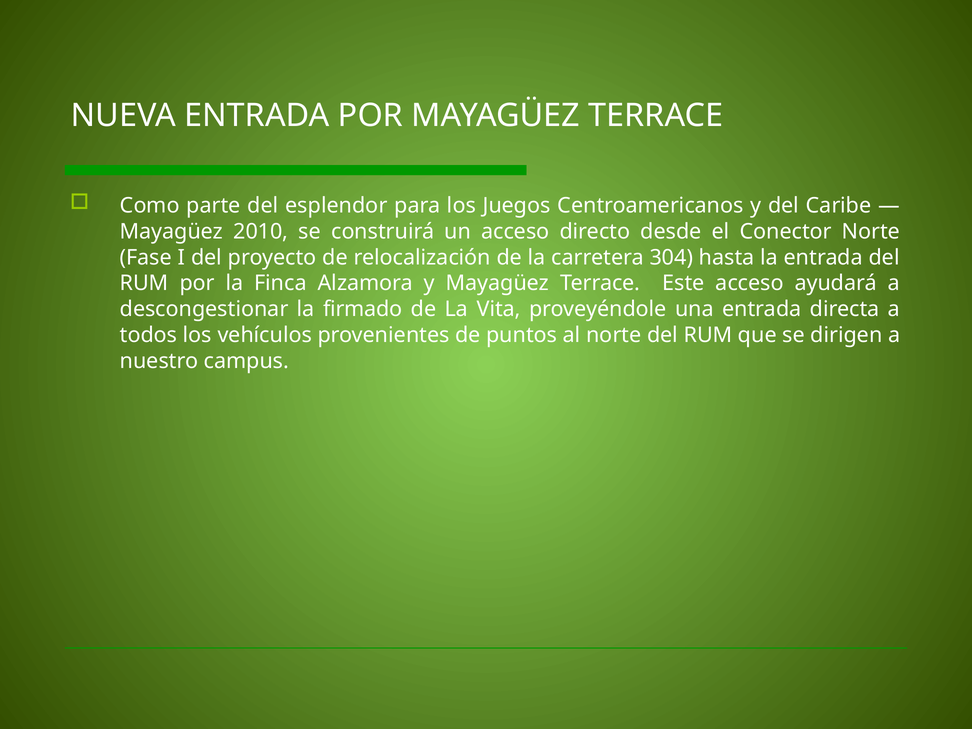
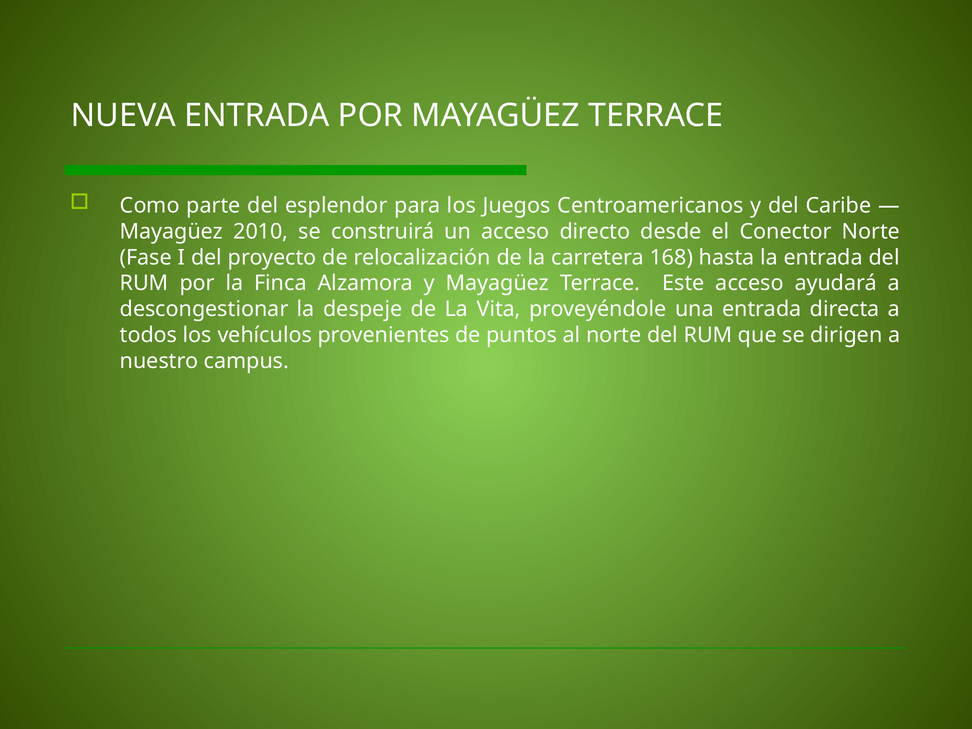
304: 304 -> 168 (671, 257)
firmado: firmado -> despeje (363, 309)
